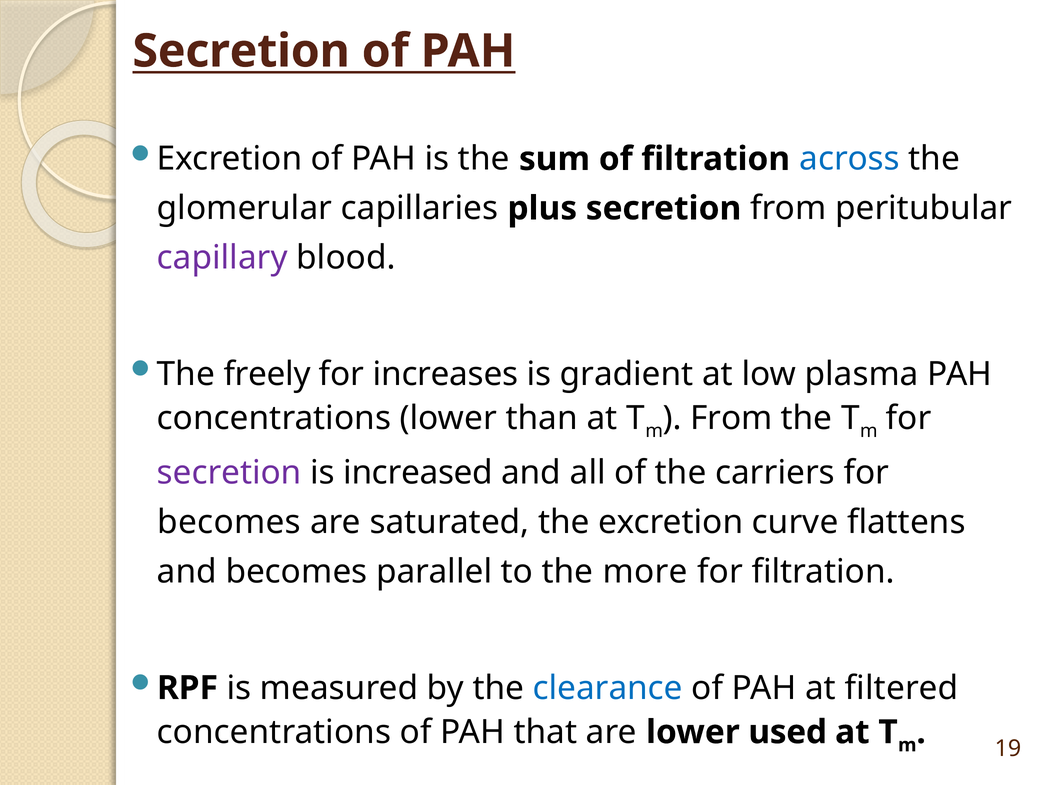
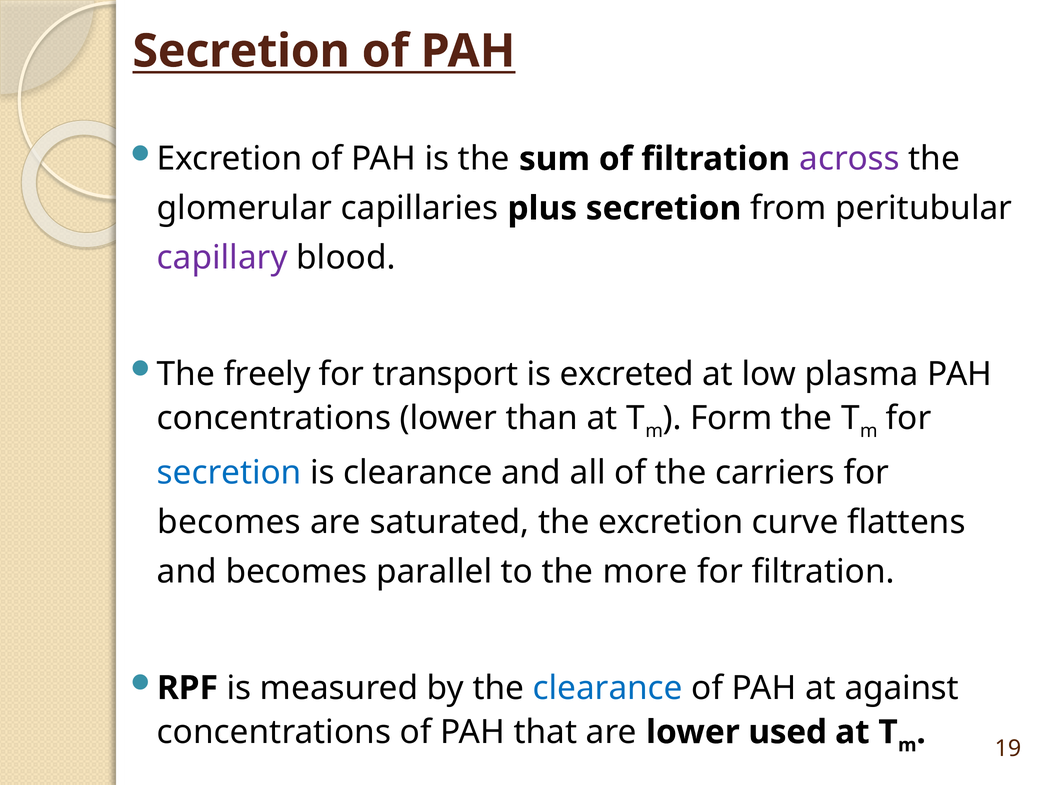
across colour: blue -> purple (850, 159)
increases: increases -> transport (446, 374)
gradient: gradient -> excreted (627, 374)
From: From -> Form (731, 418)
secretion colour: purple -> blue (229, 473)
is increased: increased -> clearance (418, 473)
filtered: filtered -> against (902, 688)
